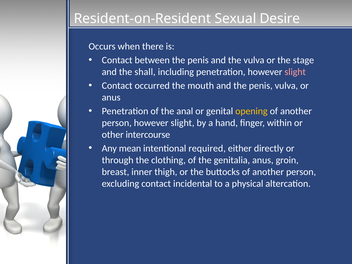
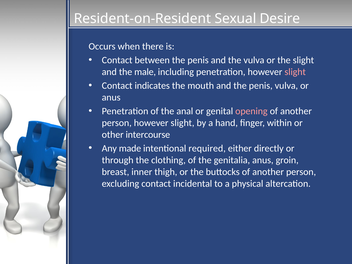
the stage: stage -> slight (303, 60)
shall: shall -> male (145, 72)
occurred: occurred -> indicates (152, 86)
opening colour: yellow -> pink (251, 111)
mean: mean -> made (130, 148)
